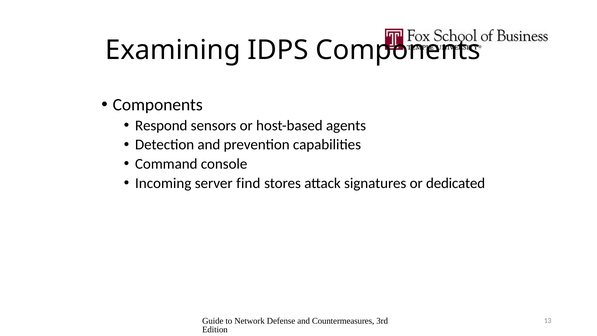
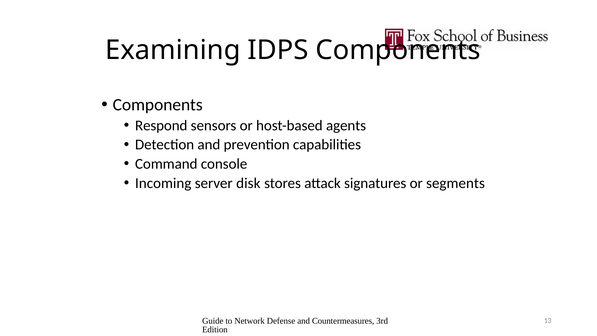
find: find -> disk (248, 183)
dedicated: dedicated -> segments (455, 183)
